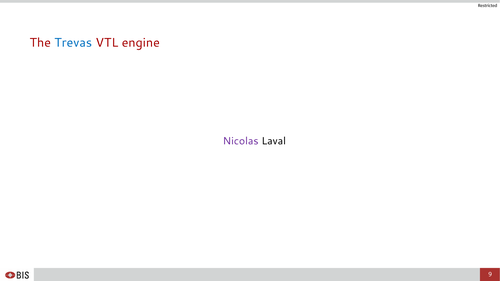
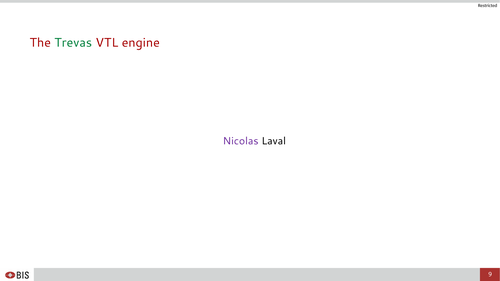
Trevas colour: blue -> green (73, 43)
